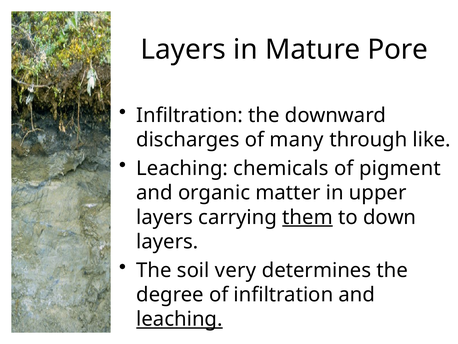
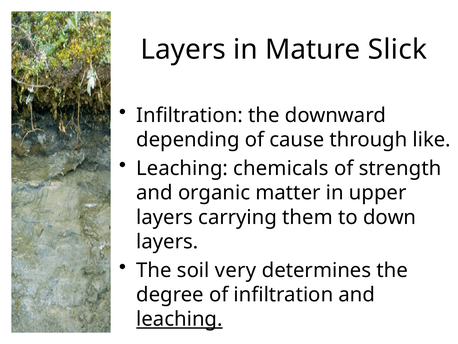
Pore: Pore -> Slick (397, 50)
discharges: discharges -> depending (188, 140)
many: many -> cause (297, 140)
pigment: pigment -> strength (400, 168)
them underline: present -> none (308, 217)
